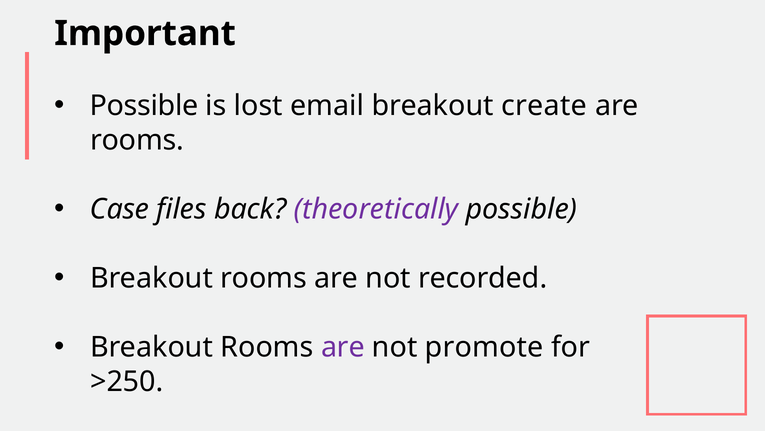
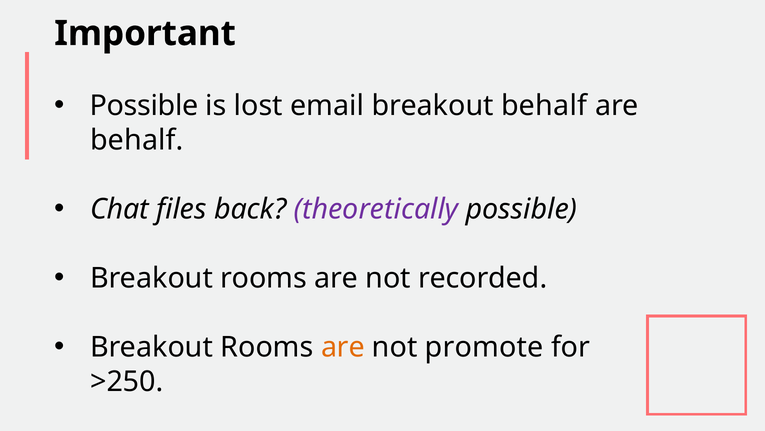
breakout create: create -> behalf (544, 106)
rooms: rooms -> behalf (137, 140)
Case: Case -> Chat (119, 209)
are colour: purple -> orange (343, 347)
